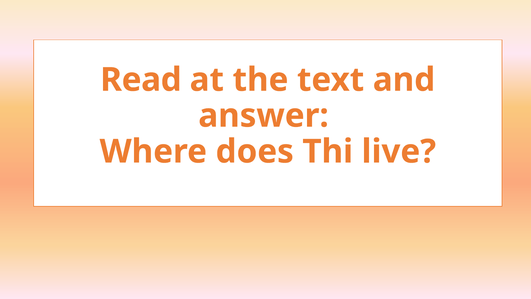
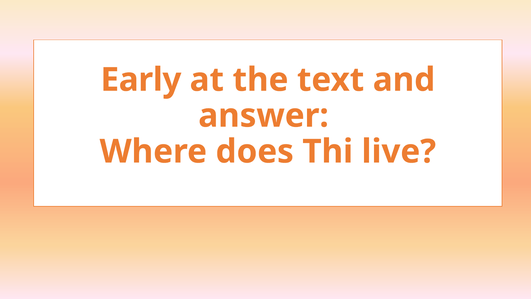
Read: Read -> Early (141, 80)
